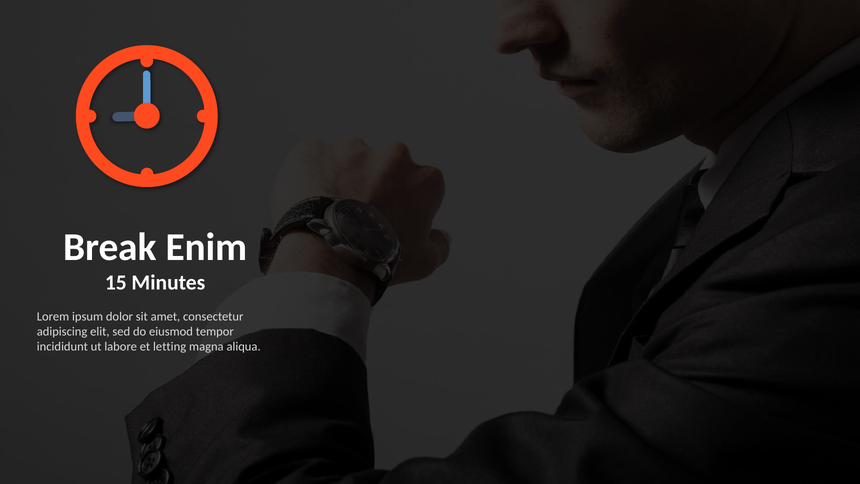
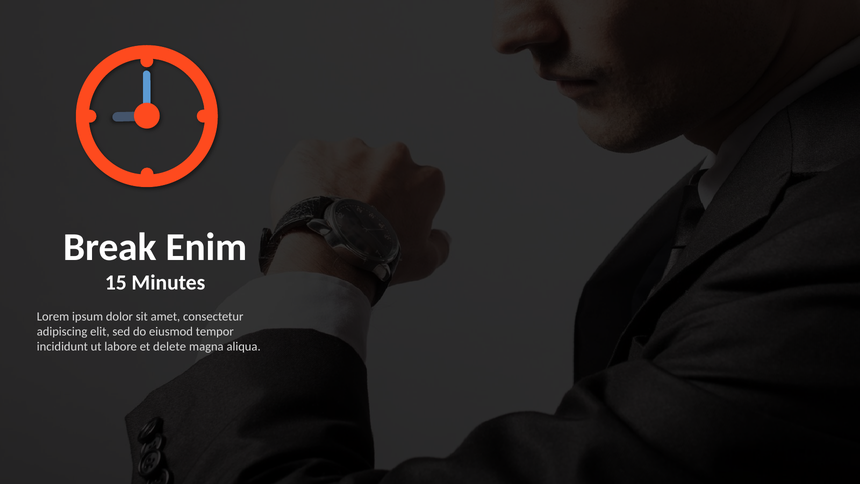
letting: letting -> delete (170, 346)
